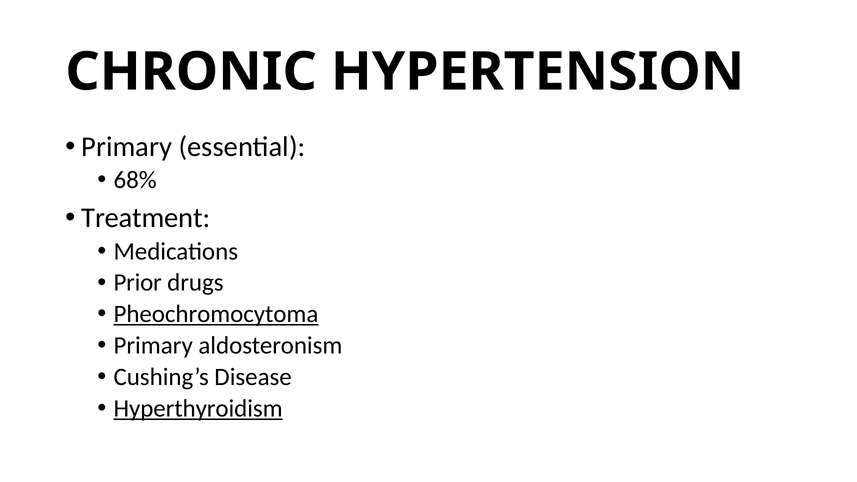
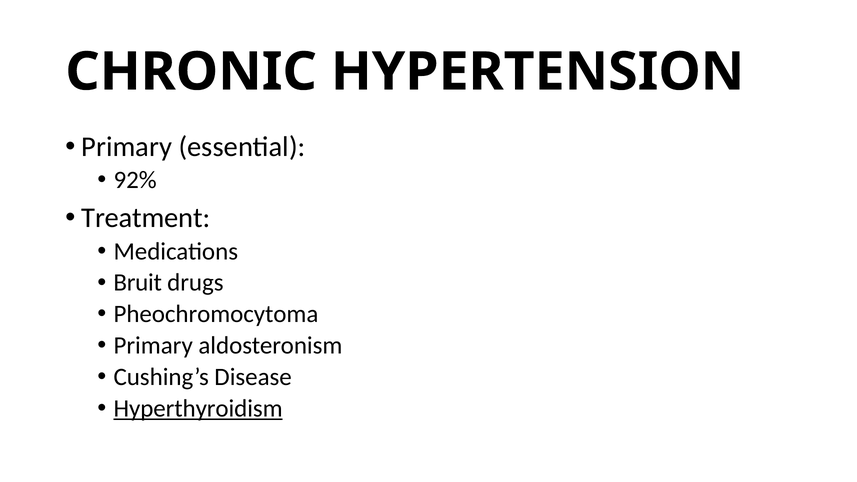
68%: 68% -> 92% (135, 180)
Prior: Prior -> Bruit (138, 283)
Pheochromocytoma underline: present -> none (216, 314)
